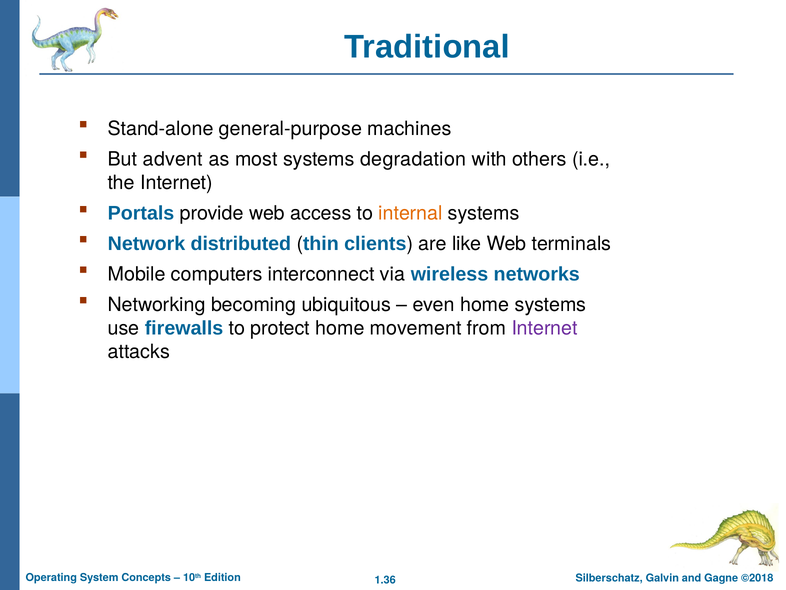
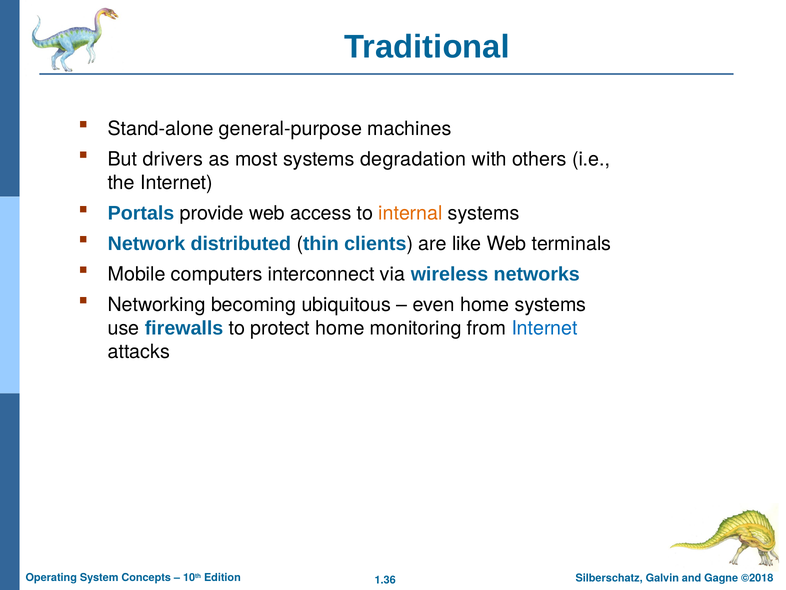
advent: advent -> drivers (173, 159)
movement: movement -> monitoring (416, 328)
Internet colour: purple -> blue (545, 328)
